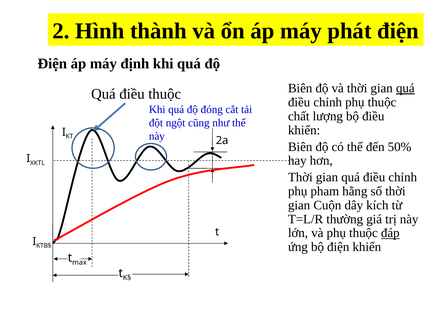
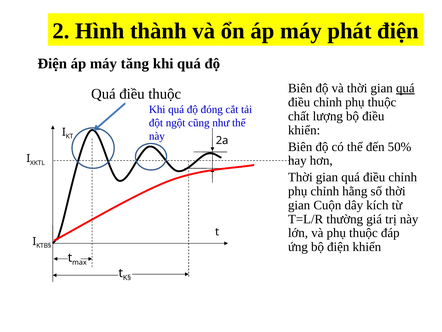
định: định -> tăng (135, 64)
phụ pham: pham -> chỉnh (325, 191)
đáp underline: present -> none (390, 233)
